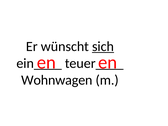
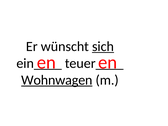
Wohnwagen underline: none -> present (57, 80)
